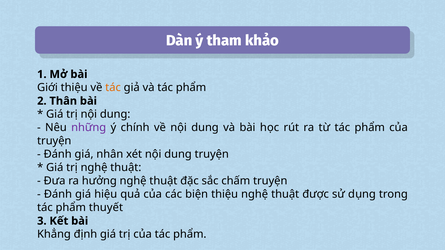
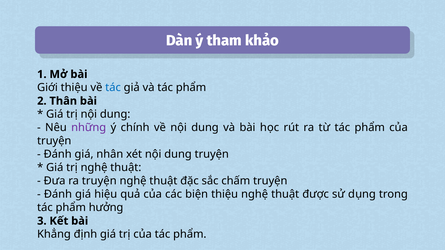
tác colour: orange -> blue (113, 88)
ra hưởng: hưởng -> truyện (99, 181)
thuyết: thuyết -> hưởng (106, 208)
